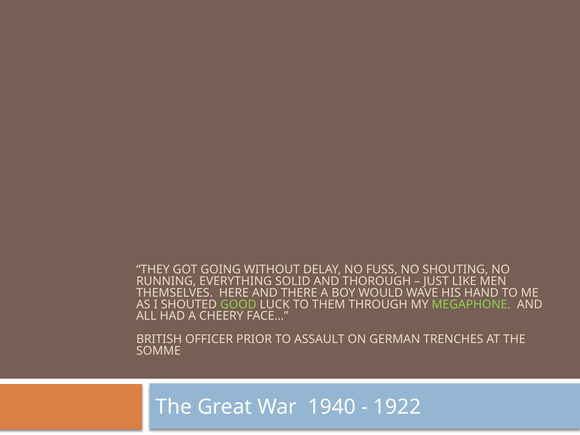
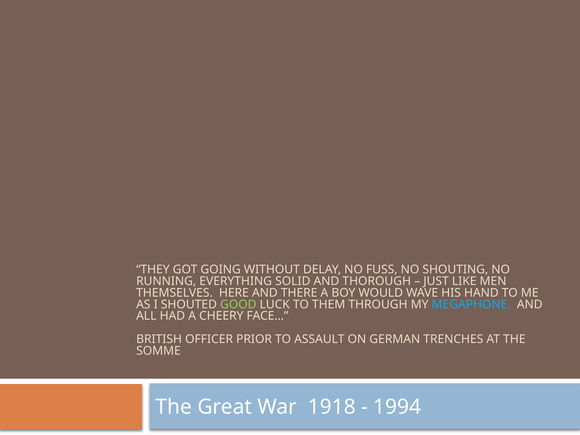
MEGAPHONE colour: light green -> light blue (471, 304)
1940: 1940 -> 1918 (332, 407)
1922: 1922 -> 1994 (397, 407)
